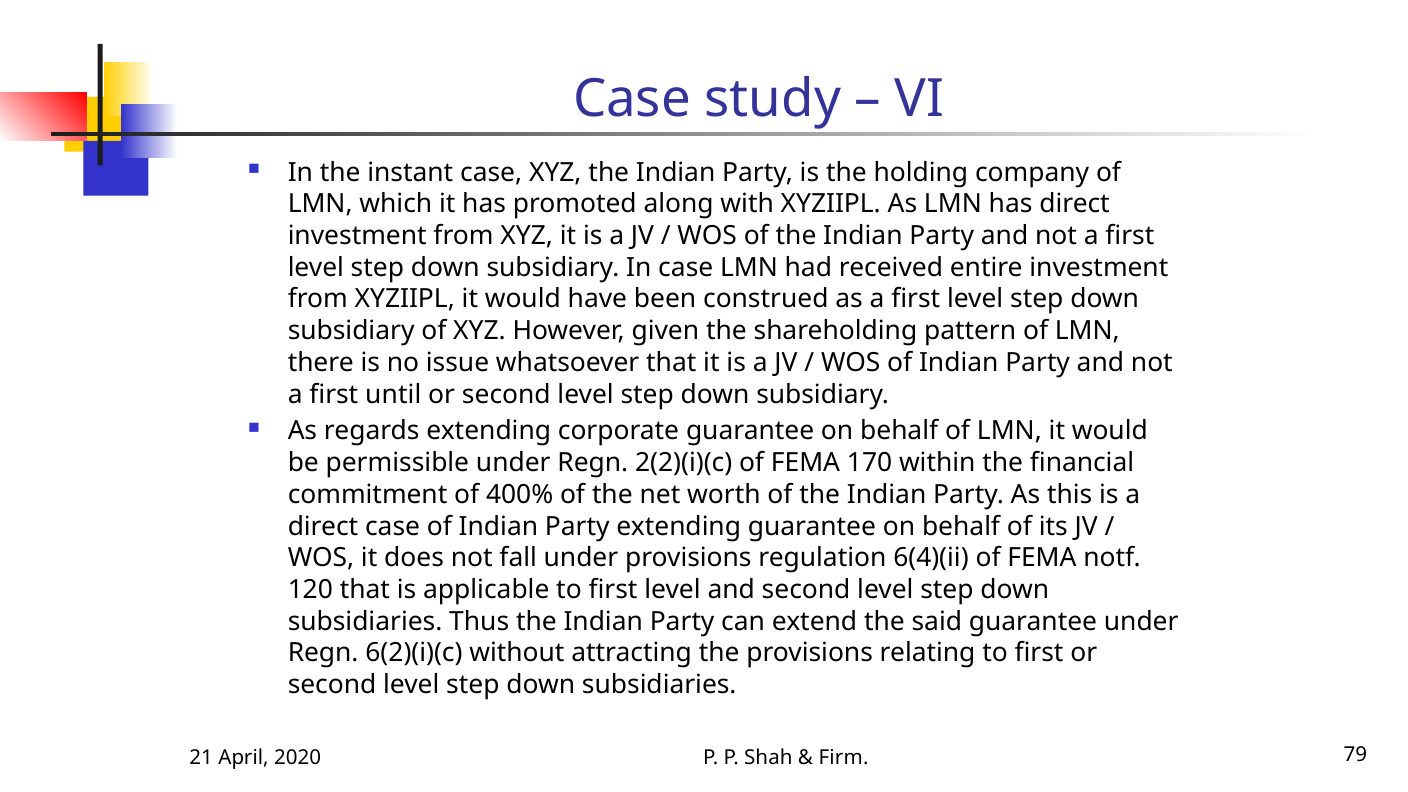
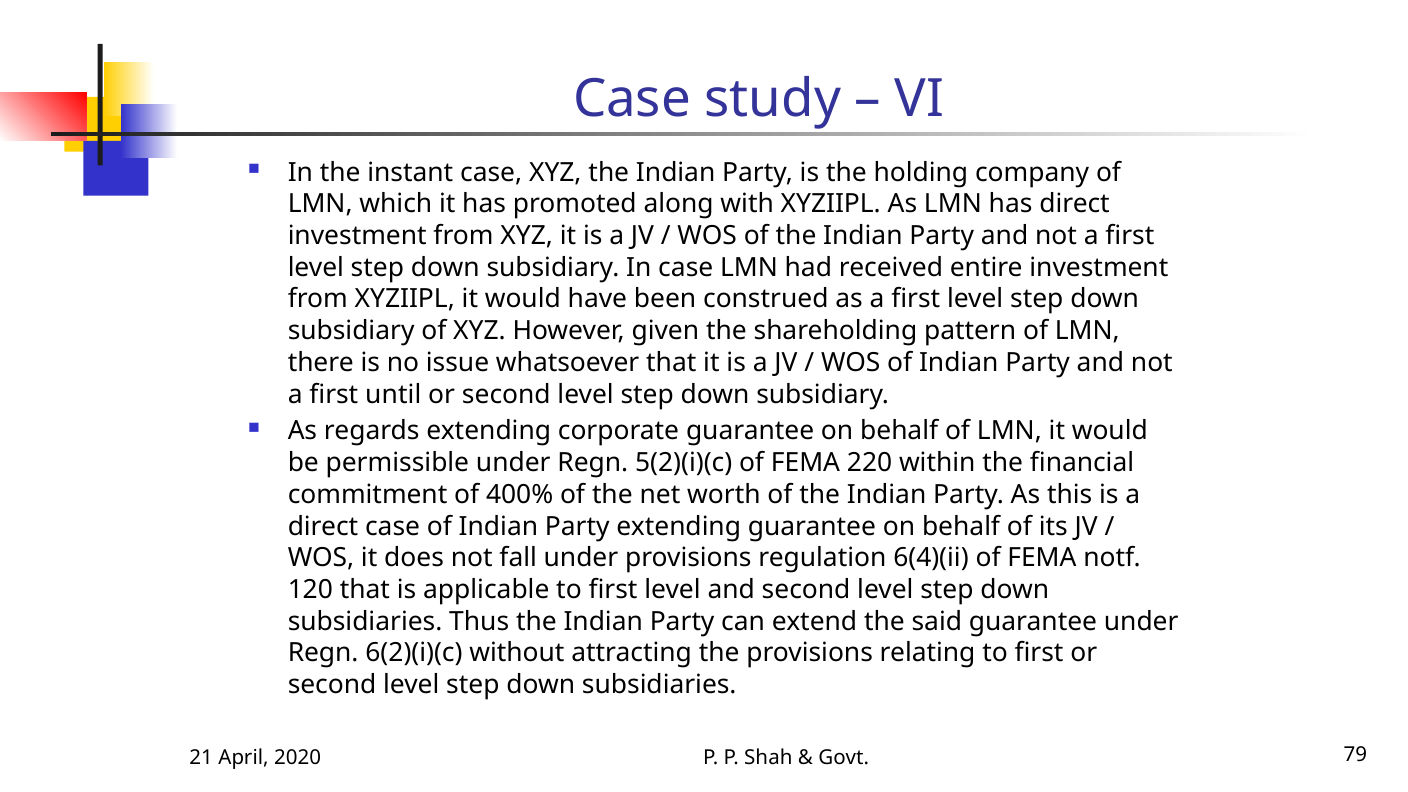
2(2)(i)(c: 2(2)(i)(c -> 5(2)(i)(c (684, 463)
170: 170 -> 220 (870, 463)
Firm: Firm -> Govt (844, 758)
